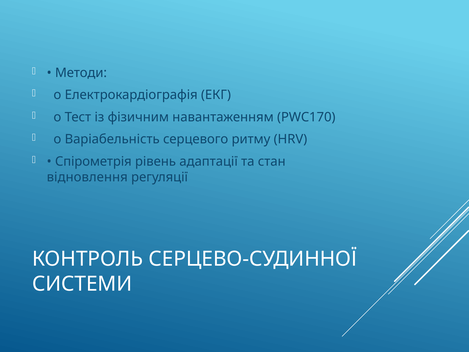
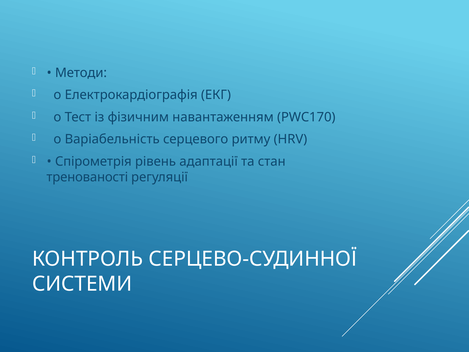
відновлення: відновлення -> тренованості (87, 177)
